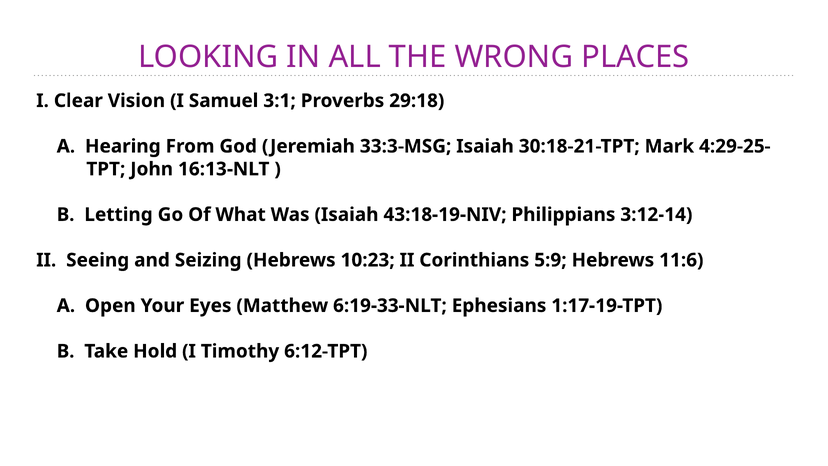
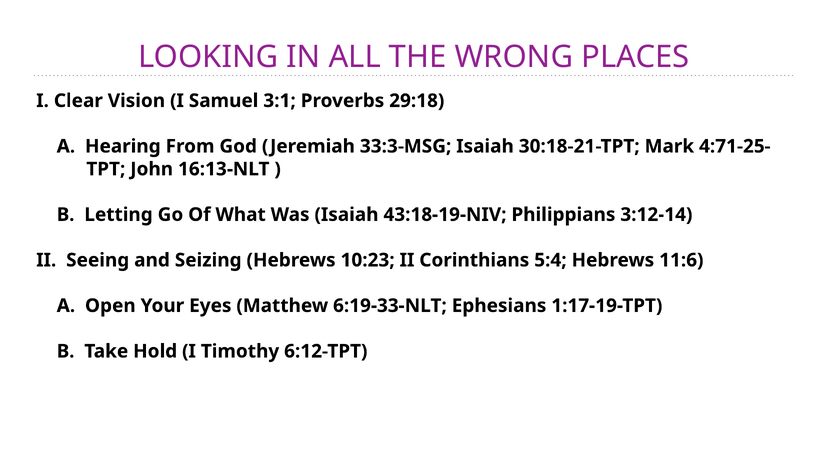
4:29-25-: 4:29-25- -> 4:71-25- (735, 146)
5:9: 5:9 -> 5:4 (550, 260)
